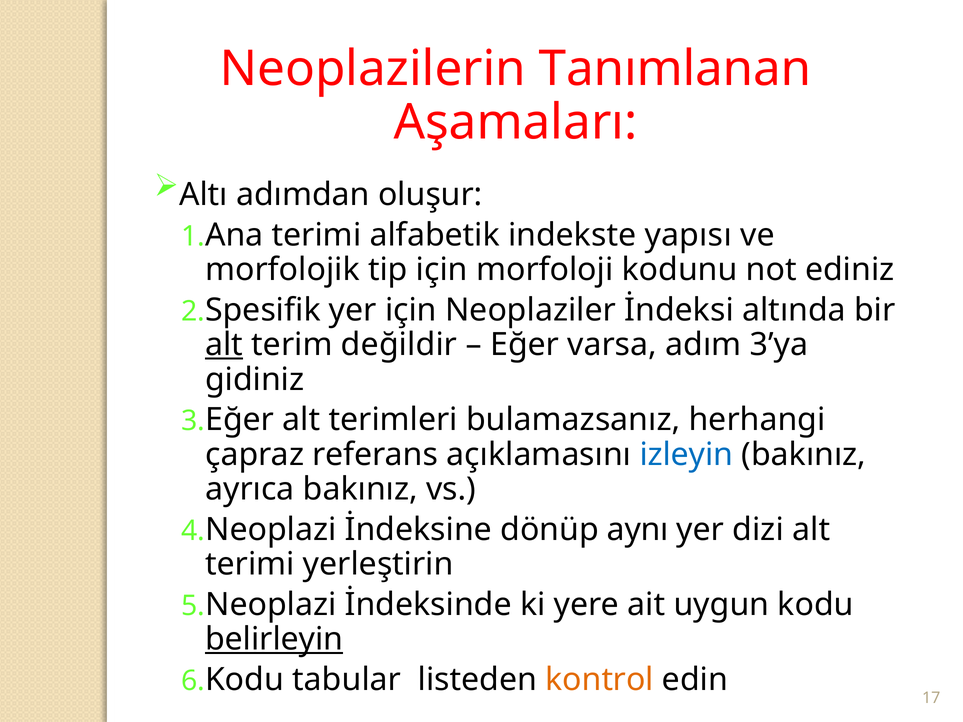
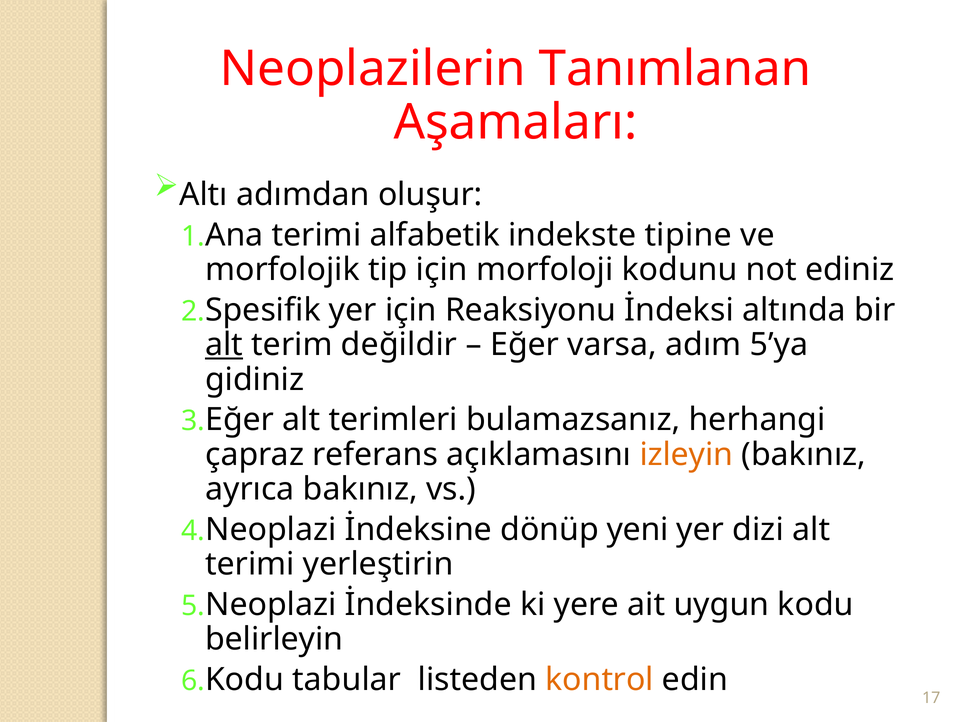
yapısı: yapısı -> tipine (688, 235)
Neoplaziler: Neoplaziler -> Reaksiyonu (531, 310)
3’ya: 3’ya -> 5’ya (779, 345)
izleyin colour: blue -> orange (686, 455)
aynı: aynı -> yeni (638, 530)
belirleyin underline: present -> none (274, 639)
